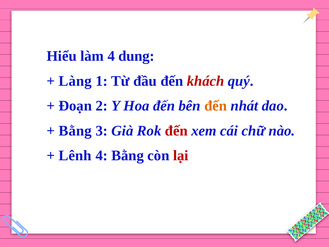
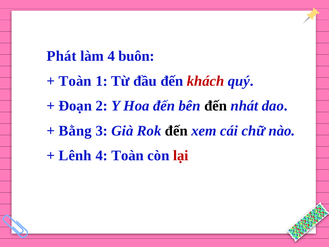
Hiểu: Hiểu -> Phát (62, 56)
dung: dung -> buôn (136, 56)
Làng: Làng -> Toàn (75, 81)
đến colour: orange -> black (216, 106)
đến colour: red -> black (176, 131)
4 Bằng: Bằng -> Toàn (128, 155)
